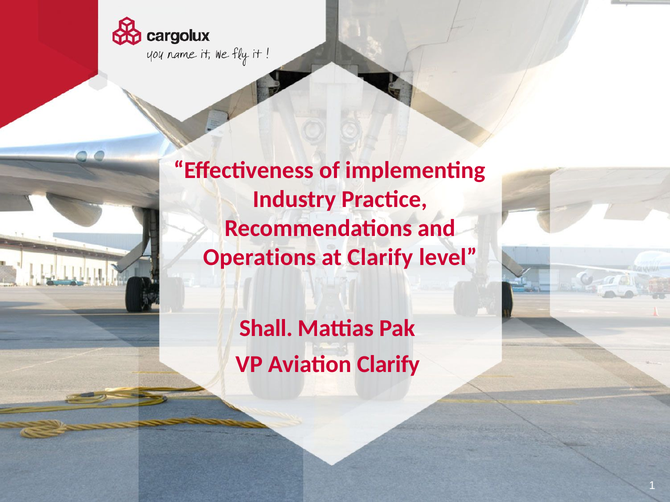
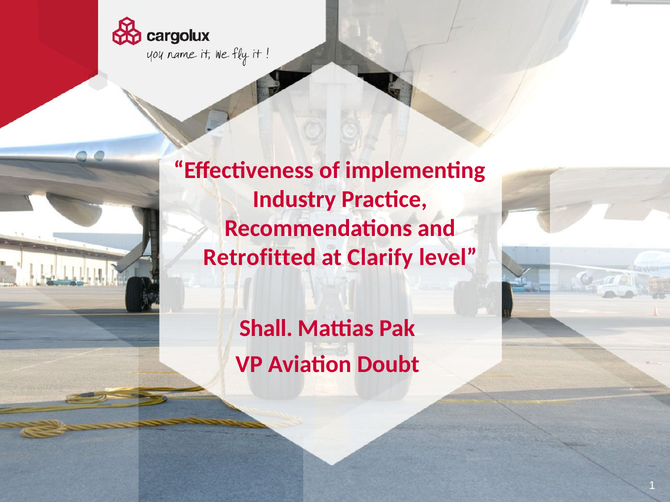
Operations: Operations -> Retrofitted (259, 257)
Aviation Clarify: Clarify -> Doubt (388, 364)
